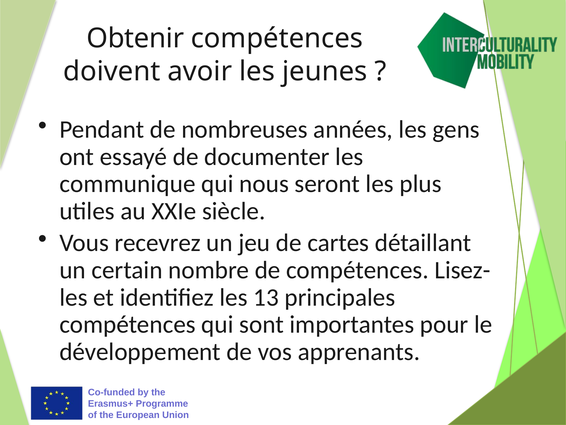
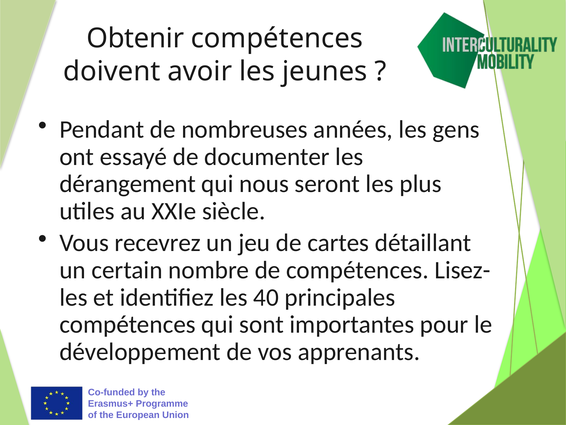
communique: communique -> dérangement (128, 184)
13: 13 -> 40 (266, 297)
